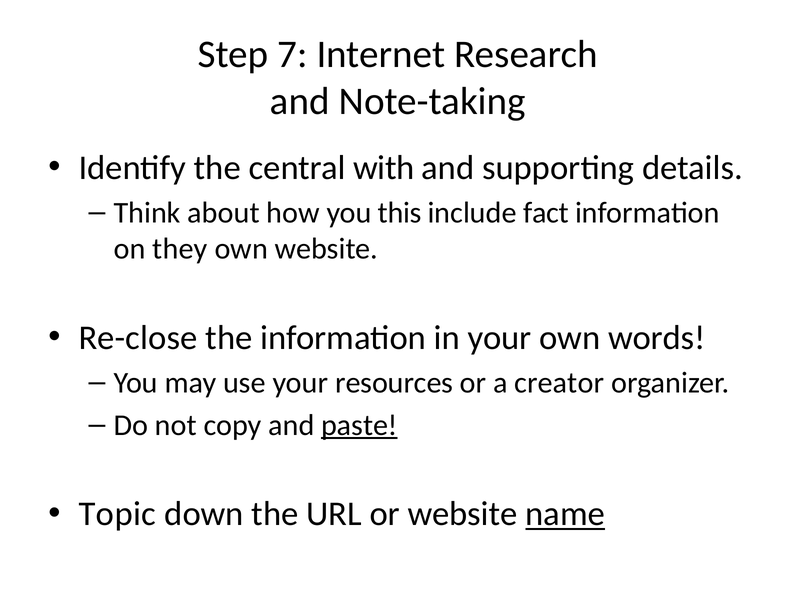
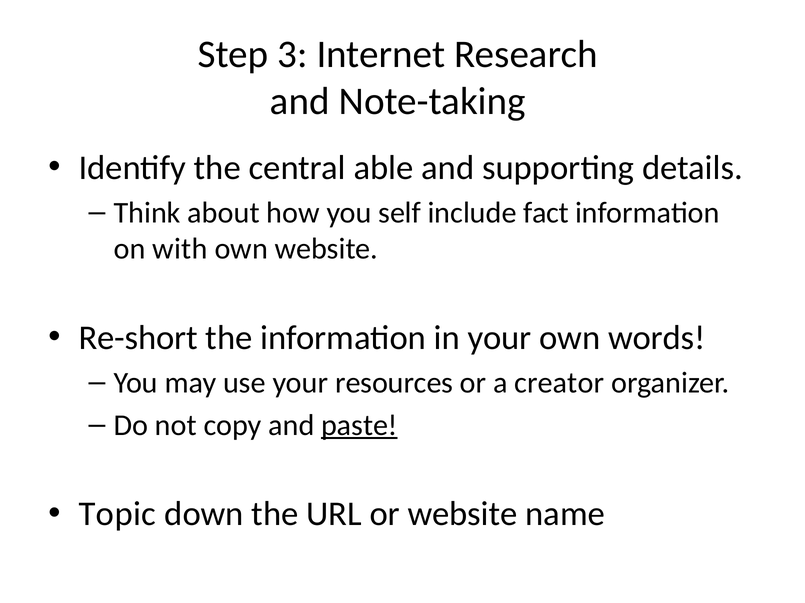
7: 7 -> 3 (292, 54)
with: with -> able (384, 168)
this: this -> self (400, 213)
they: they -> with (180, 249)
Re-close: Re-close -> Re-short (138, 338)
name underline: present -> none (565, 515)
